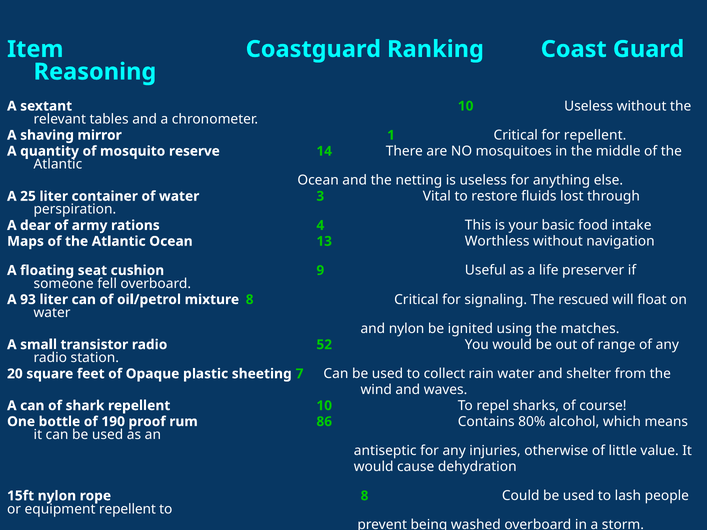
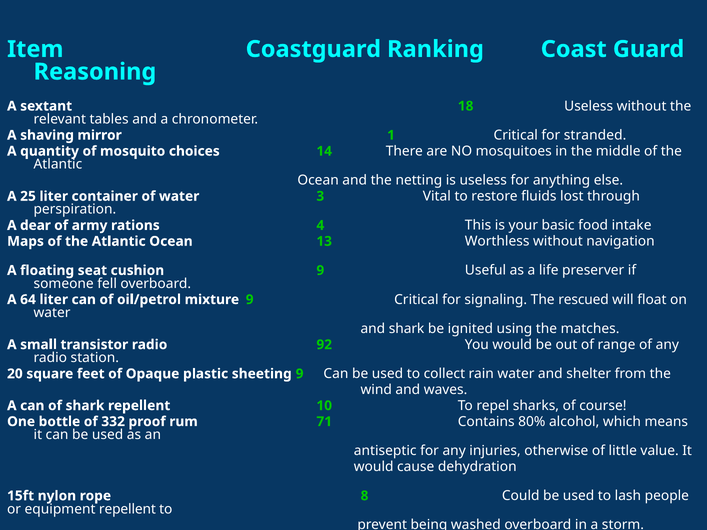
sextant 10: 10 -> 18 (466, 106)
for repellent: repellent -> stranded (595, 135)
mosquito reserve: reserve -> choices (194, 151)
93: 93 -> 64 (28, 300)
mixture 8: 8 -> 9 (250, 300)
and nylon: nylon -> shark (407, 329)
52: 52 -> 92 (324, 345)
sheeting 7: 7 -> 9 (300, 374)
190: 190 -> 332 (113, 422)
86: 86 -> 71 (324, 422)
